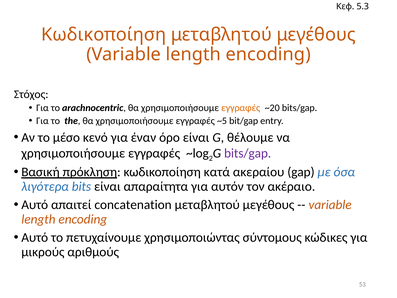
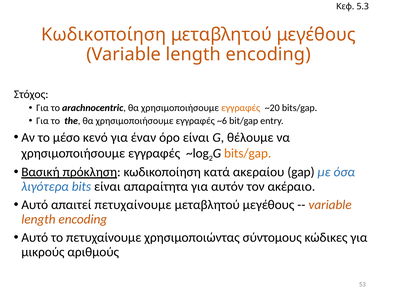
~5: ~5 -> ~6 (222, 121)
bits/gap colour: purple -> orange (248, 153)
απαιτεί concatenation: concatenation -> πετυχαίνουμε (133, 205)
